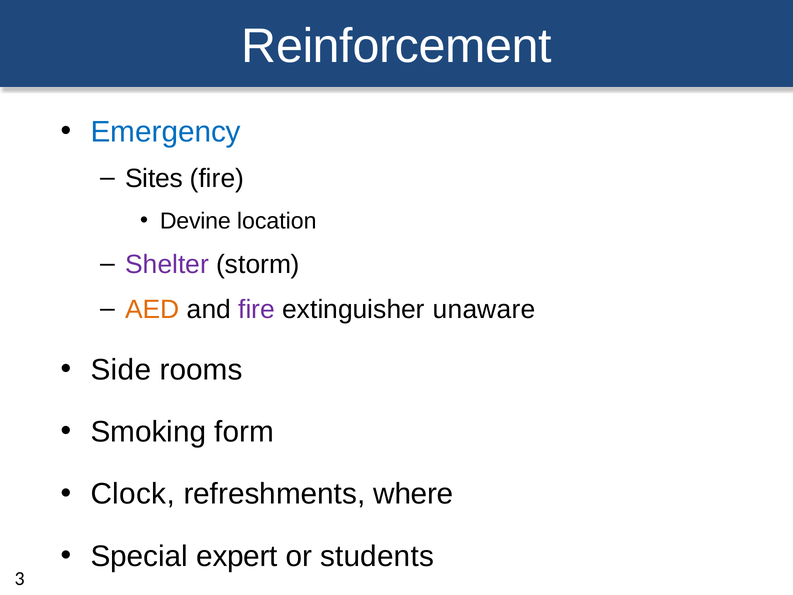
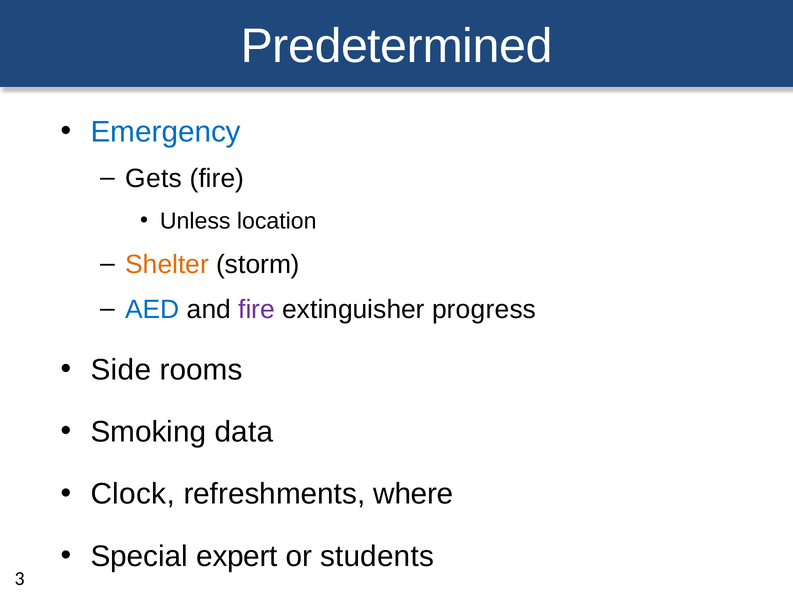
Reinforcement: Reinforcement -> Predetermined (397, 46)
Sites: Sites -> Gets (154, 178)
Devine: Devine -> Unless (195, 221)
Shelter colour: purple -> orange (167, 264)
AED colour: orange -> blue (152, 309)
unaware: unaware -> progress (484, 309)
form: form -> data (244, 432)
